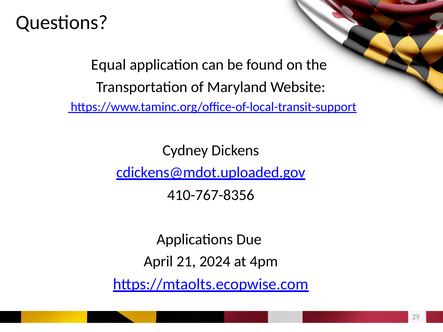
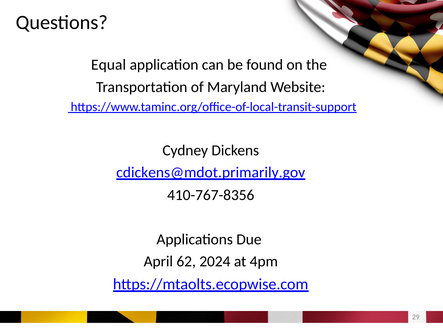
cdickens@mdot.uploaded.gov: cdickens@mdot.uploaded.gov -> cdickens@mdot.primarily.gov (211, 173)
21: 21 -> 62 (186, 262)
